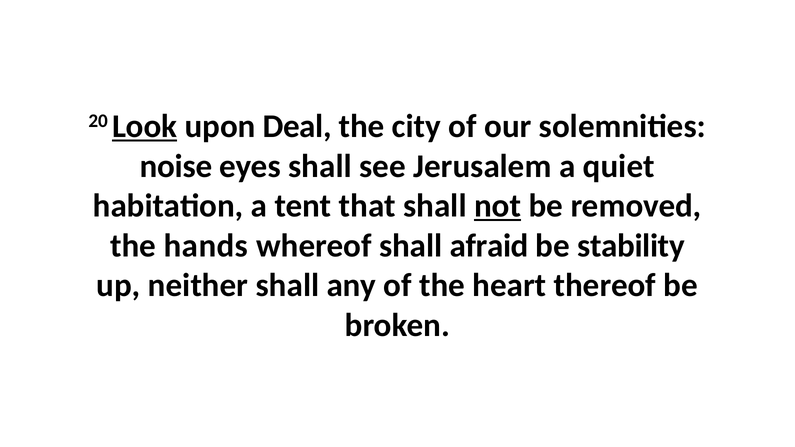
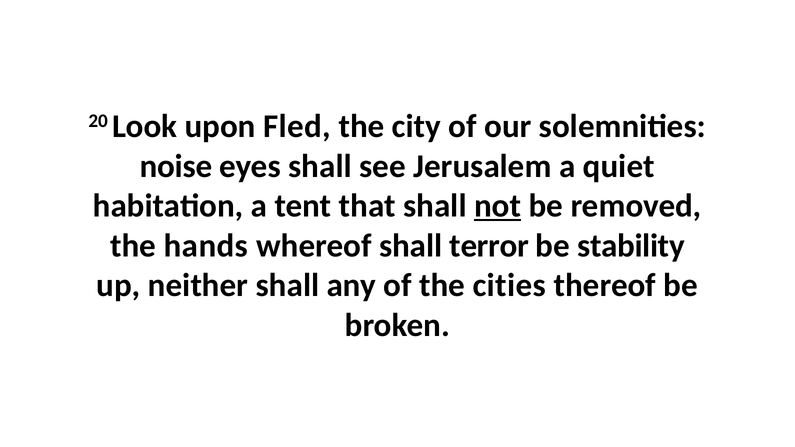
Look underline: present -> none (145, 127)
Deal: Deal -> Fled (297, 127)
afraid: afraid -> terror (489, 246)
heart: heart -> cities (509, 286)
